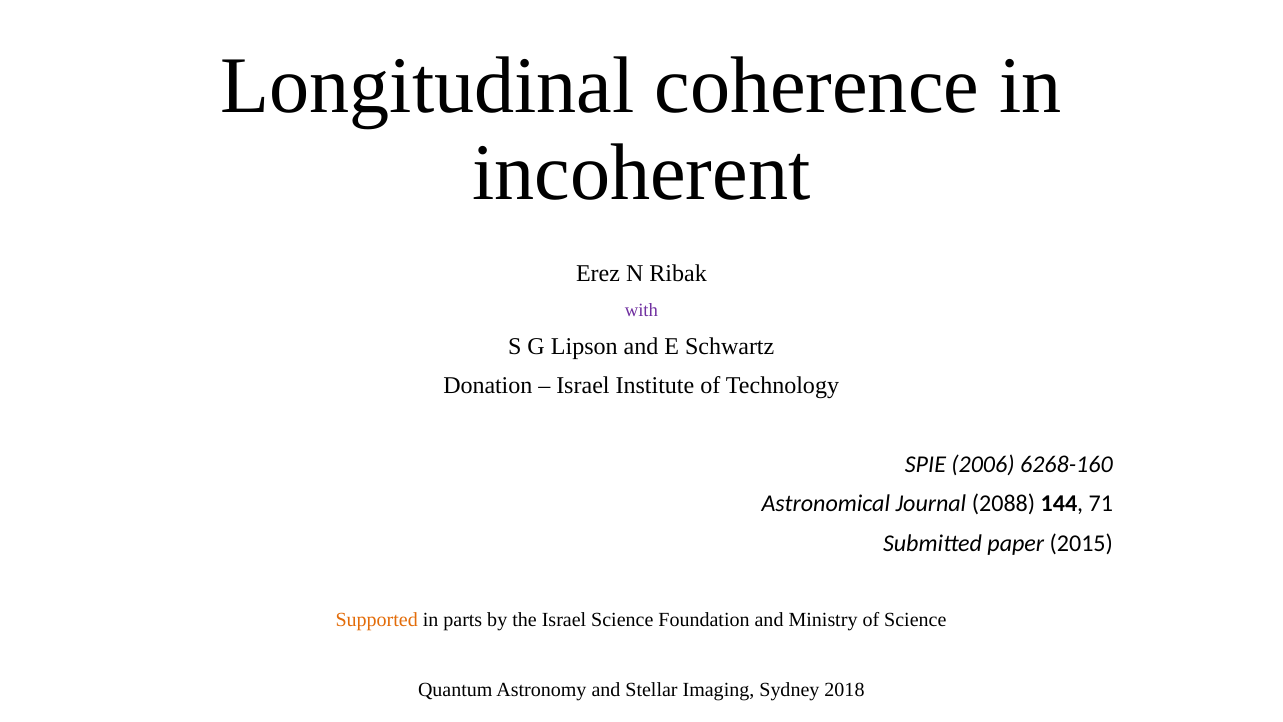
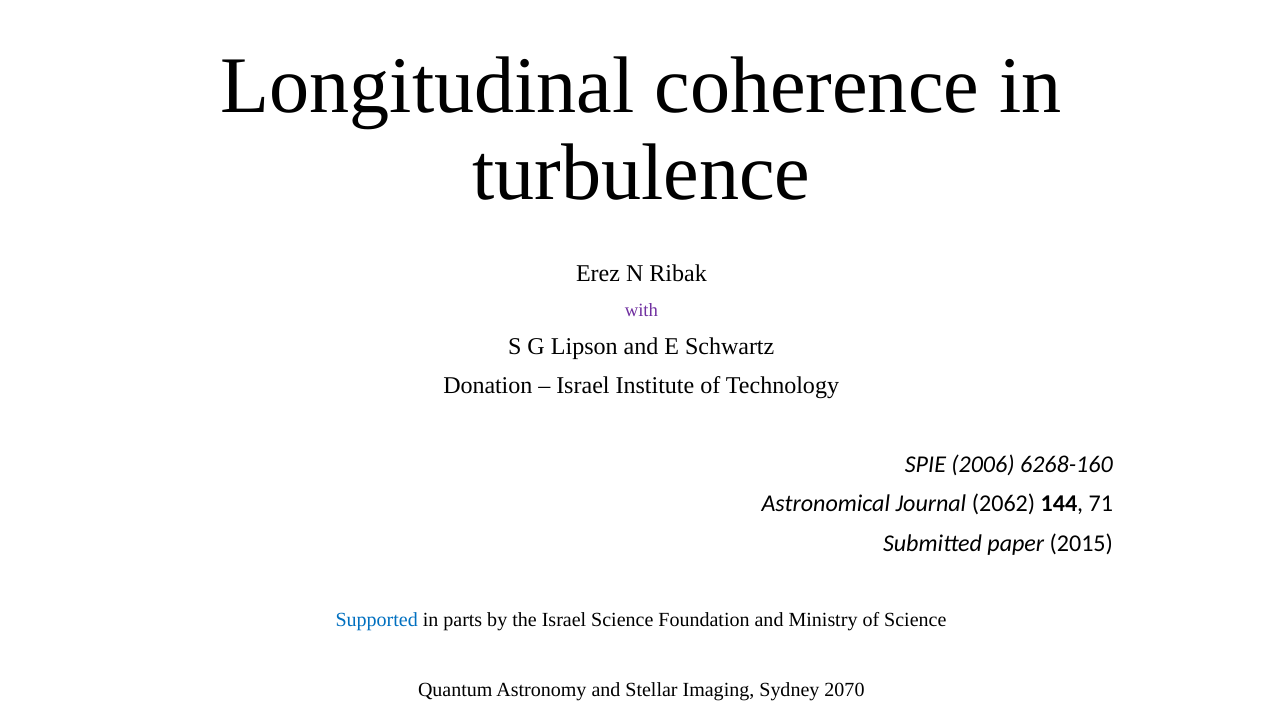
incoherent: incoherent -> turbulence (641, 173)
2088: 2088 -> 2062 (1004, 504)
Supported colour: orange -> blue (377, 620)
2018: 2018 -> 2070 (844, 690)
